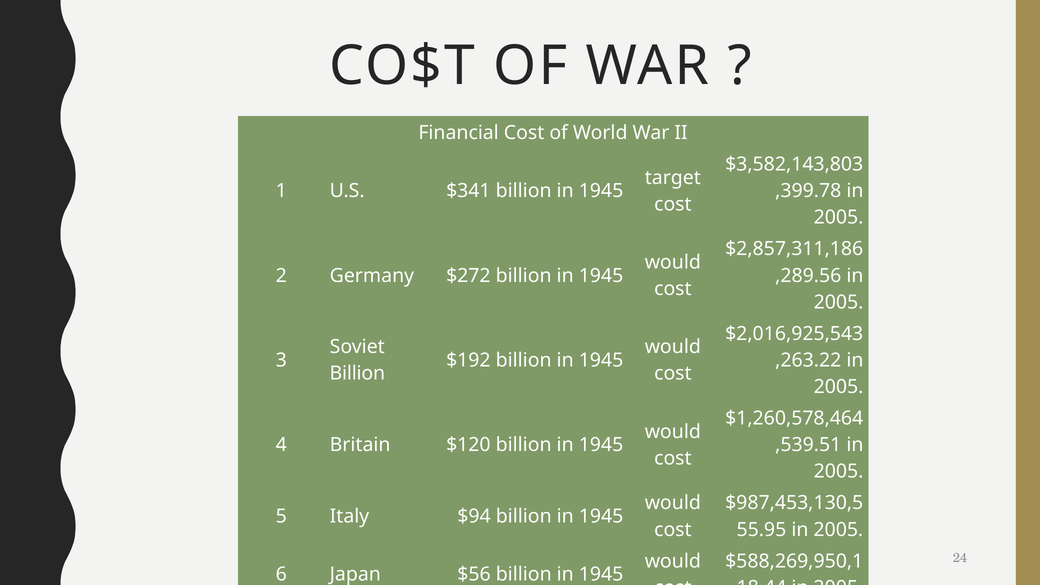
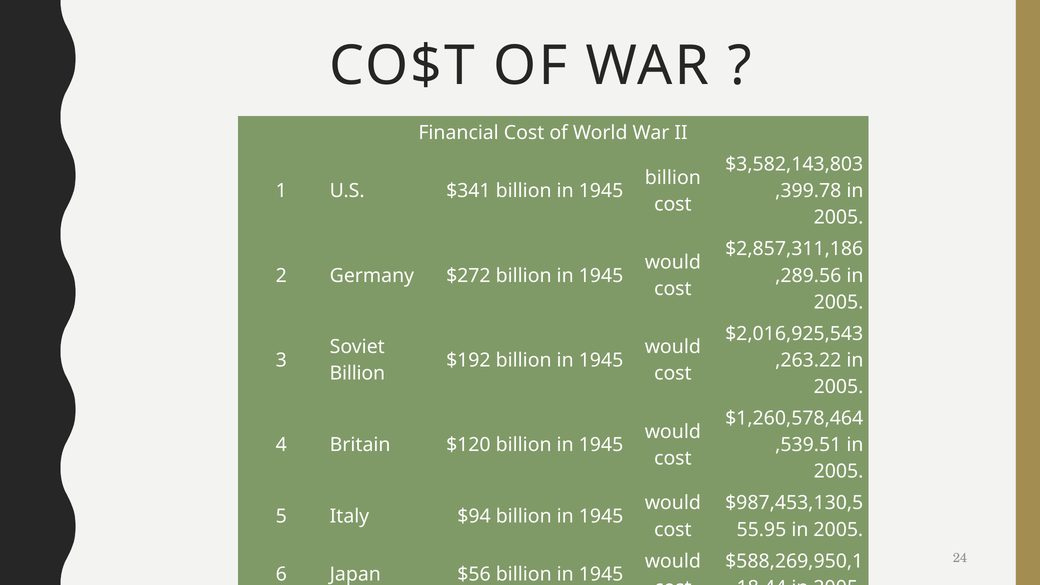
target: target -> billion (673, 178)
